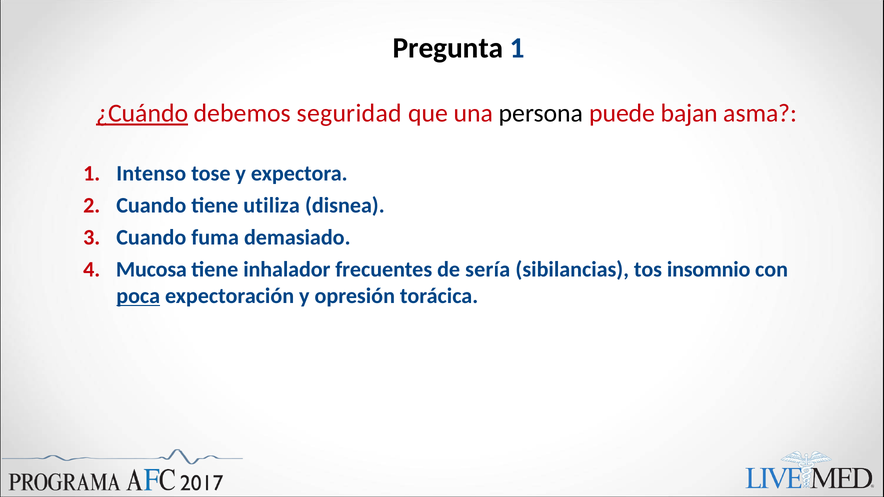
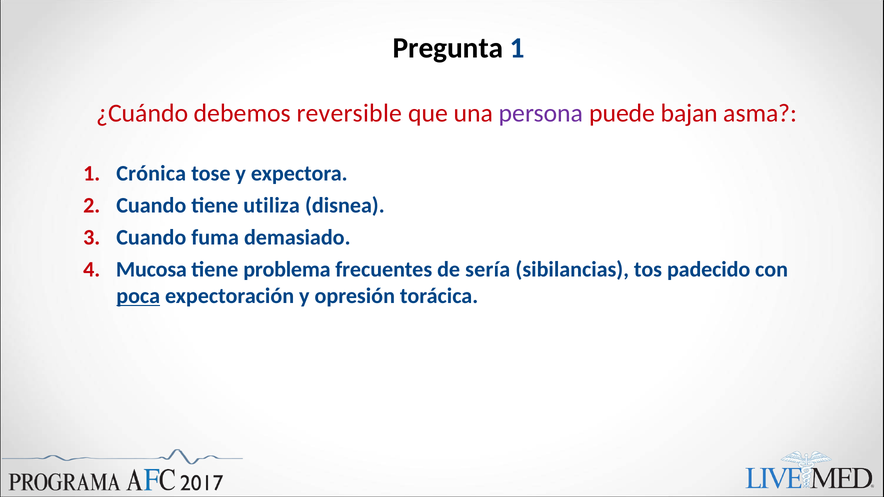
¿Cuándo underline: present -> none (142, 113)
seguridad: seguridad -> reversible (349, 113)
persona colour: black -> purple (541, 113)
Intenso: Intenso -> Crónica (151, 173)
inhalador: inhalador -> problema (287, 270)
insomnio: insomnio -> padecido (709, 270)
